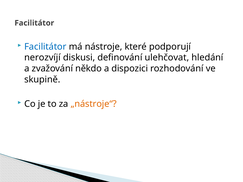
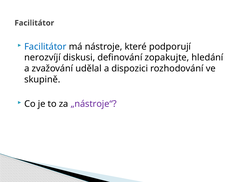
ulehčovat: ulehčovat -> zopakujte (167, 58)
někdo: někdo -> udělal (89, 69)
„nástroje“ colour: orange -> purple (94, 104)
